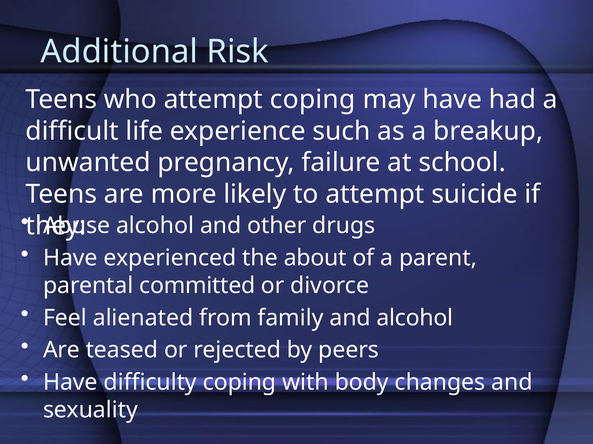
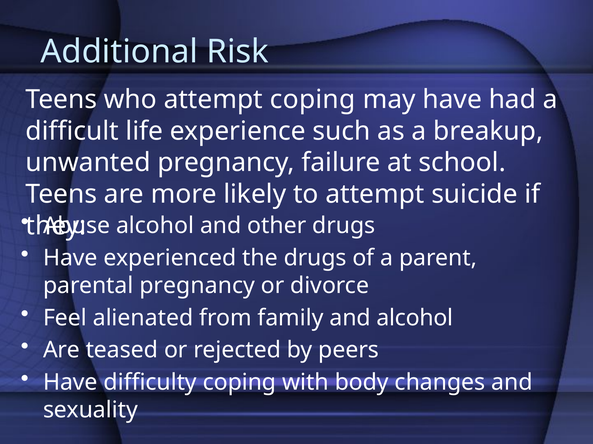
the about: about -> drugs (315, 258)
parental committed: committed -> pregnancy (197, 286)
